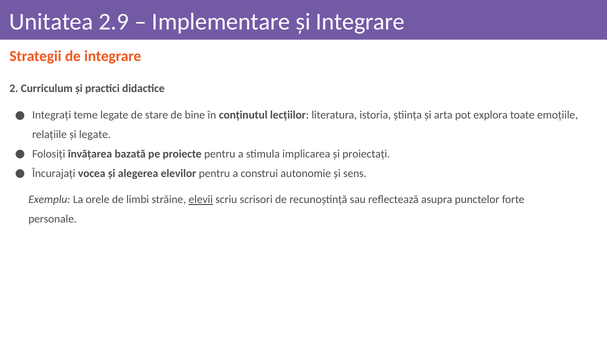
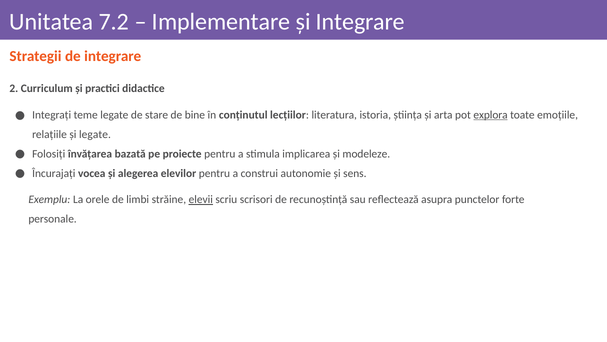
2.9: 2.9 -> 7.2 (114, 22)
explora underline: none -> present (491, 115)
proiectați: proiectați -> modeleze (366, 154)
